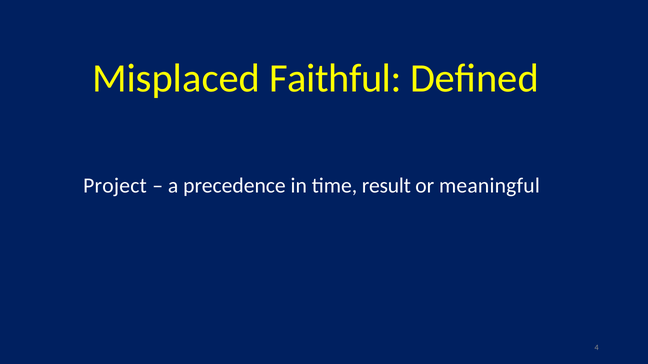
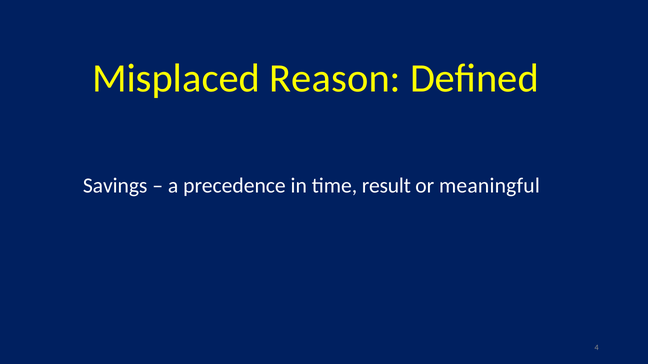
Faithful: Faithful -> Reason (335, 79)
Project: Project -> Savings (115, 186)
